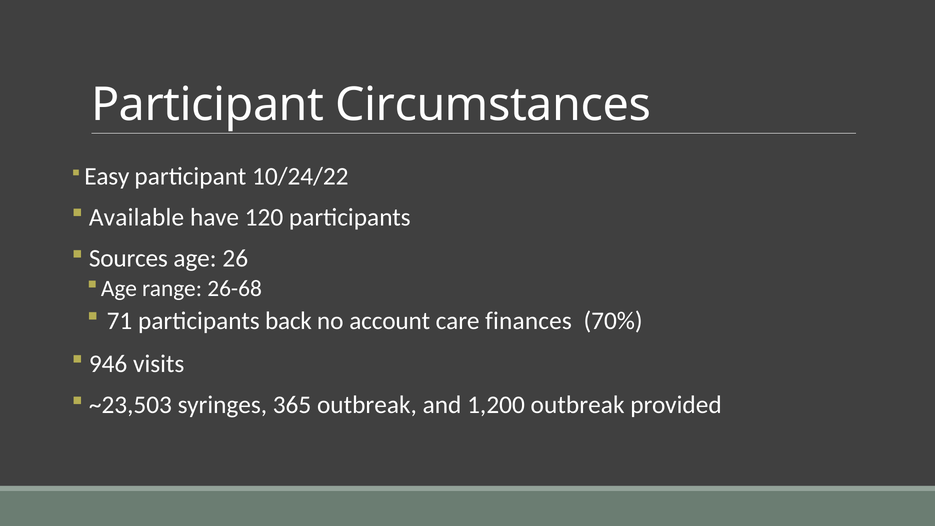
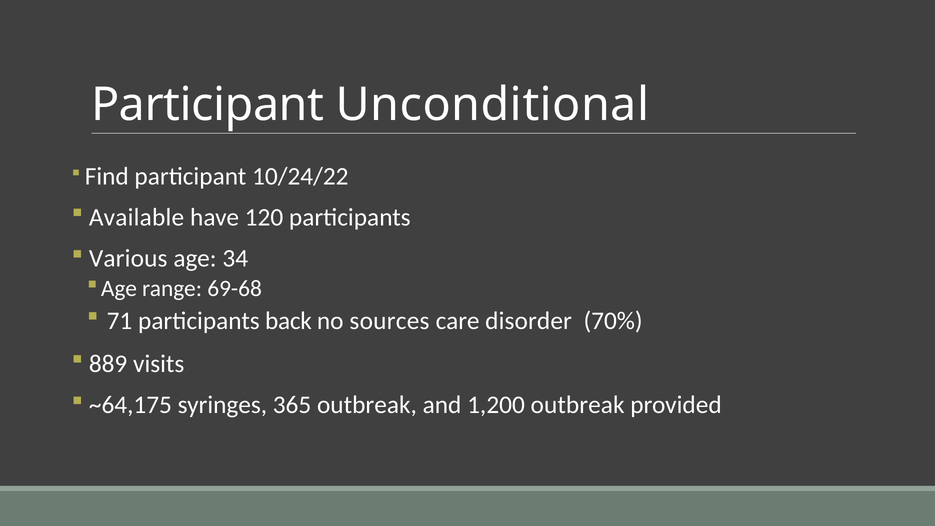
Circumstances: Circumstances -> Unconditional (493, 105)
Easy: Easy -> Find (107, 176)
Sources: Sources -> Various (128, 258)
26: 26 -> 34 (235, 258)
26-68: 26-68 -> 69-68 (235, 289)
account: account -> sources (390, 321)
finances: finances -> disorder (529, 321)
946: 946 -> 889 (108, 364)
~23,503: ~23,503 -> ~64,175 (130, 405)
